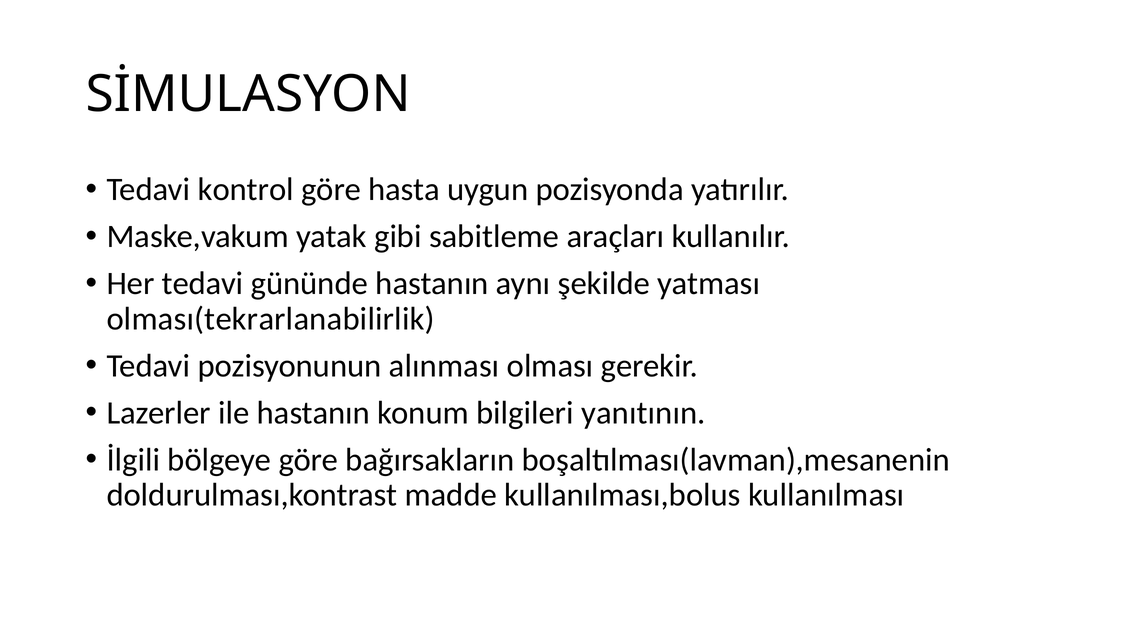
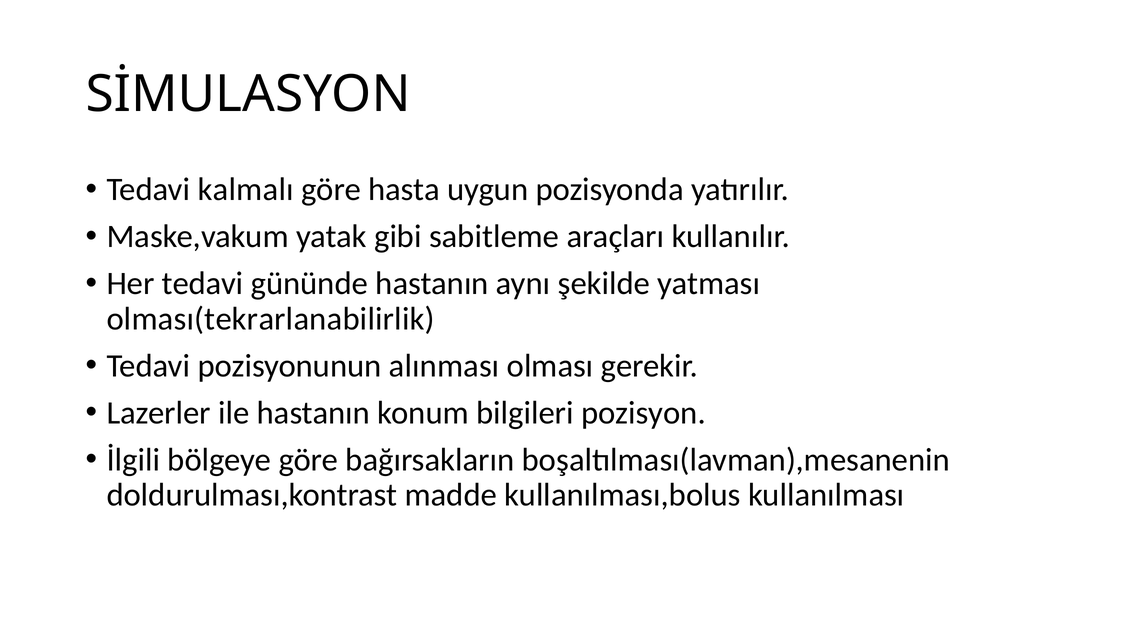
kontrol: kontrol -> kalmalı (246, 190)
yanıtının: yanıtının -> pozisyon (643, 413)
